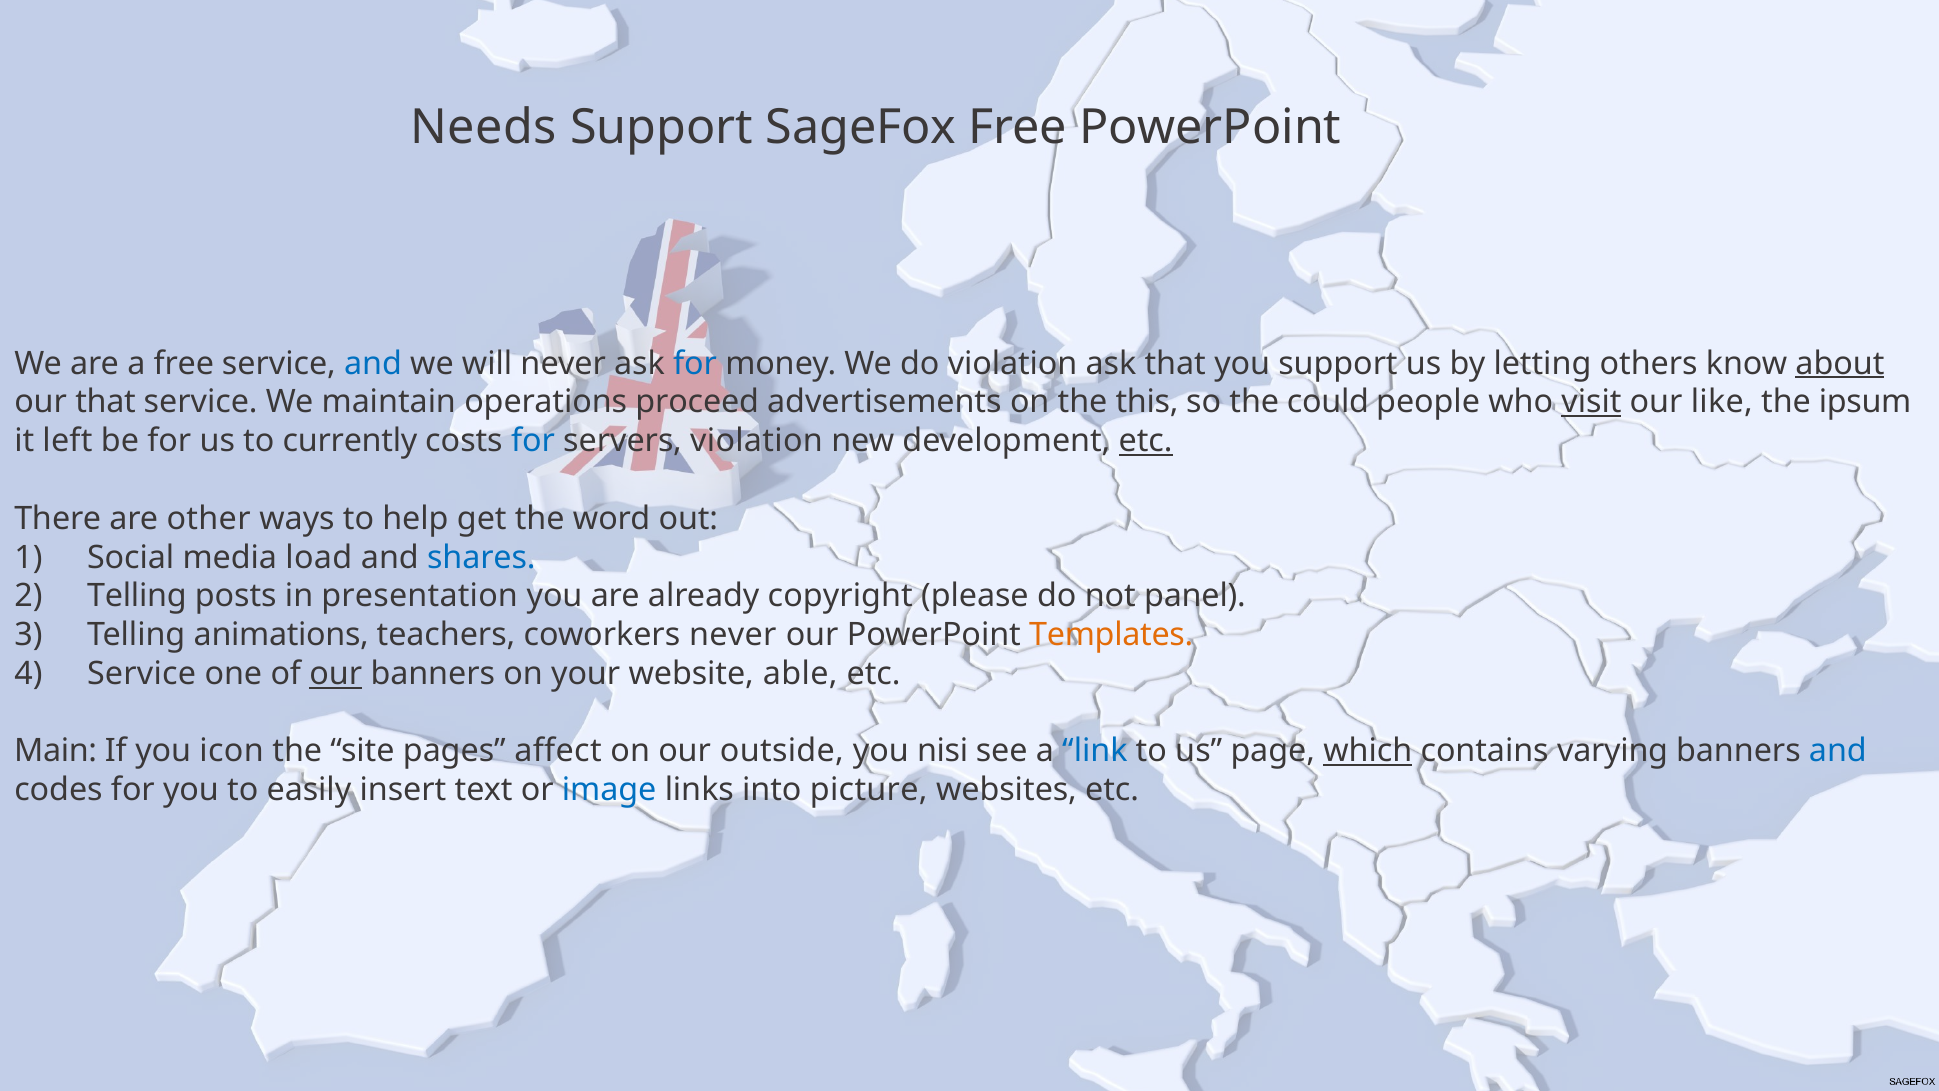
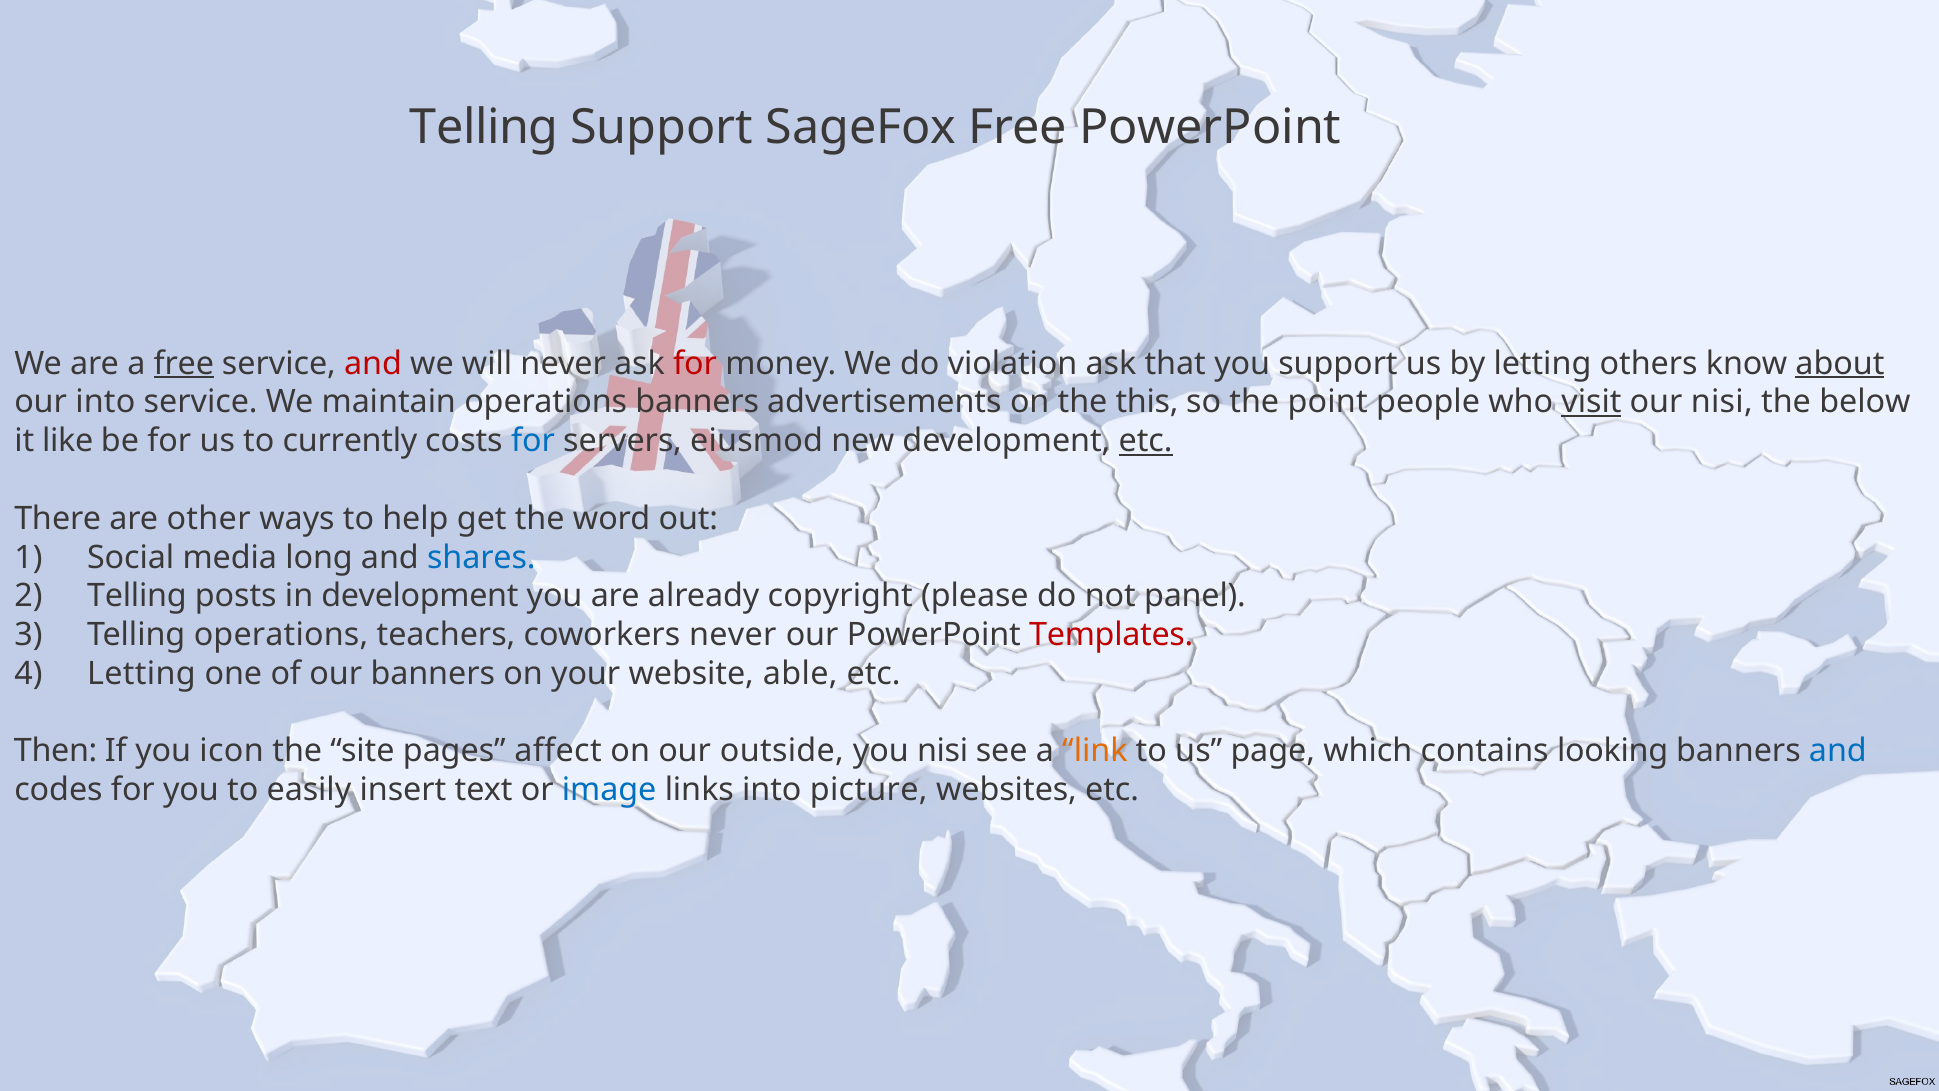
Needs: Needs -> Telling (484, 127)
free underline: none -> present (184, 363)
and colour: blue -> red (373, 363)
for colour: blue -> red (695, 363)
our that: that -> into (105, 402)
operations proceed: proceed -> banners (697, 402)
could: could -> point (1328, 402)
our like: like -> nisi (1722, 402)
ipsum: ipsum -> below (1865, 402)
left: left -> like (68, 441)
servers violation: violation -> eiusmod (757, 441)
load: load -> long (319, 557)
in presentation: presentation -> development (420, 596)
Telling animations: animations -> operations (281, 635)
Templates colour: orange -> red (1111, 635)
Service: Service -> Letting (141, 674)
our underline: present -> none (336, 674)
Main: Main -> Then (56, 751)
link colour: blue -> orange (1095, 751)
which underline: present -> none (1368, 751)
varying: varying -> looking (1613, 751)
